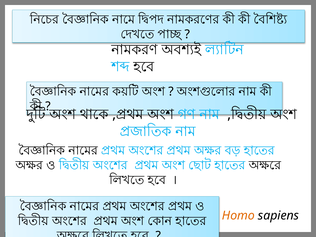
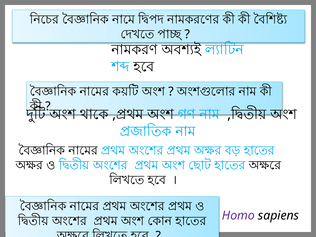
Homo colour: orange -> purple (238, 216)
